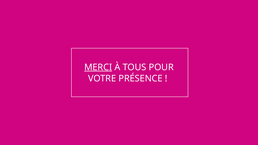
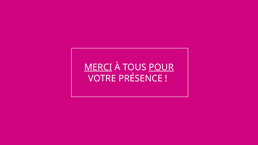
POUR underline: none -> present (161, 67)
